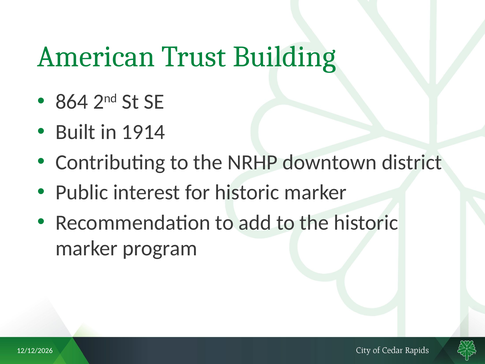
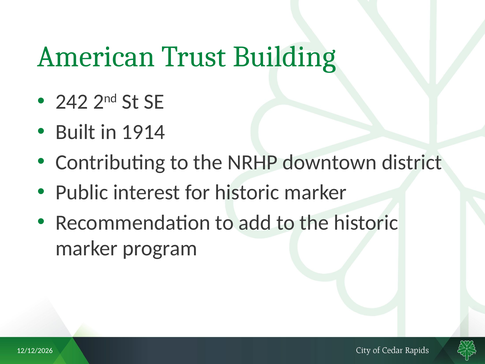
864: 864 -> 242 (72, 102)
